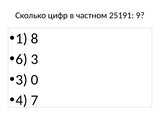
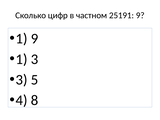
1 8: 8 -> 9 (34, 39)
6: 6 -> 1 (22, 59)
0: 0 -> 5 (34, 80)
7: 7 -> 8 (34, 100)
